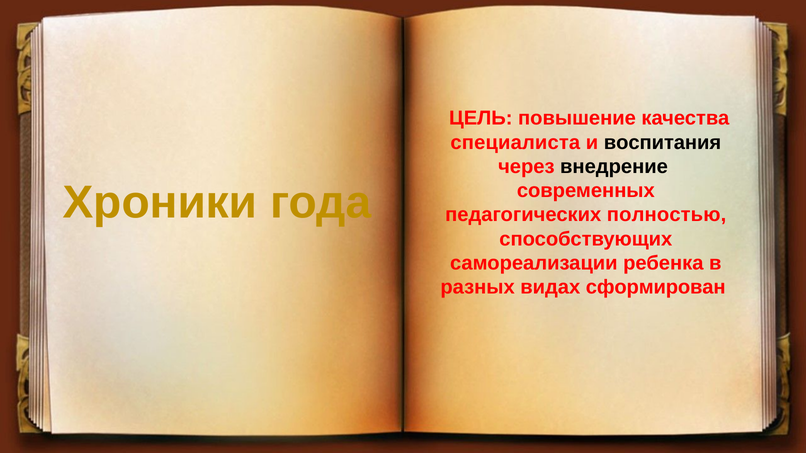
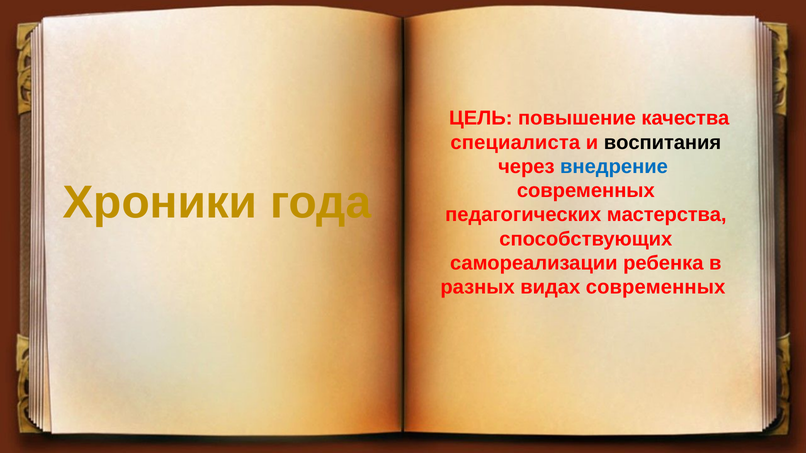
внедрение colour: black -> blue (614, 167)
полностью: полностью -> мастерства (667, 215)
видах сформирован: сформирован -> современных (656, 288)
